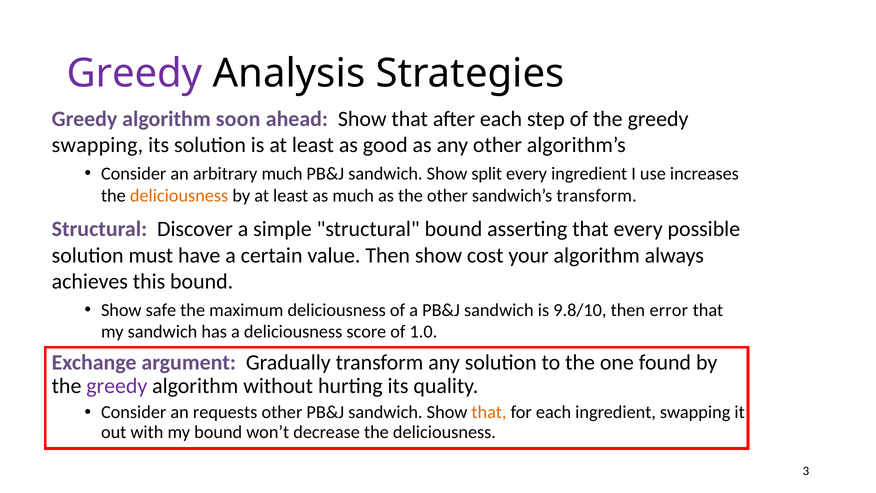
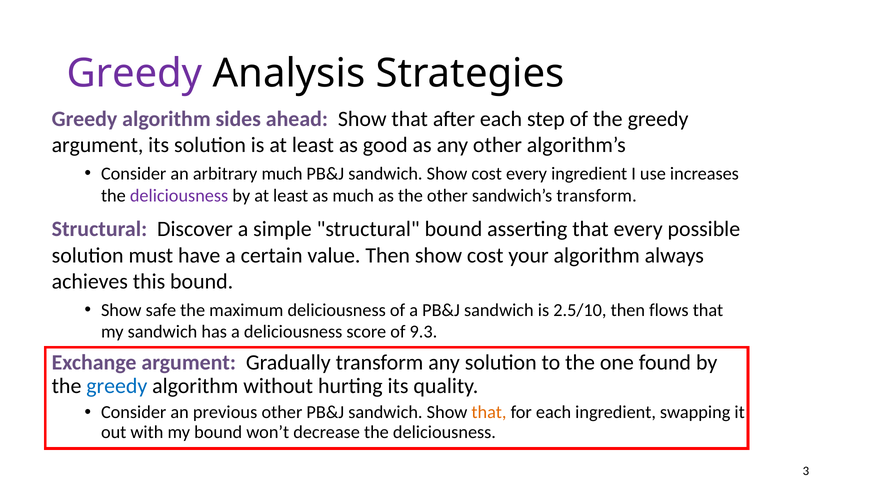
soon: soon -> sides (238, 119)
swapping: swapping -> argument (98, 145)
sandwich Show split: split -> cost (487, 174)
deliciousness colour: orange -> purple (179, 195)
9.8/10: 9.8/10 -> 2.5/10 (580, 310)
error: error -> flows (669, 310)
1.0: 1.0 -> 9.3 (423, 332)
greedy colour: purple -> blue (117, 386)
requests: requests -> previous (225, 412)
